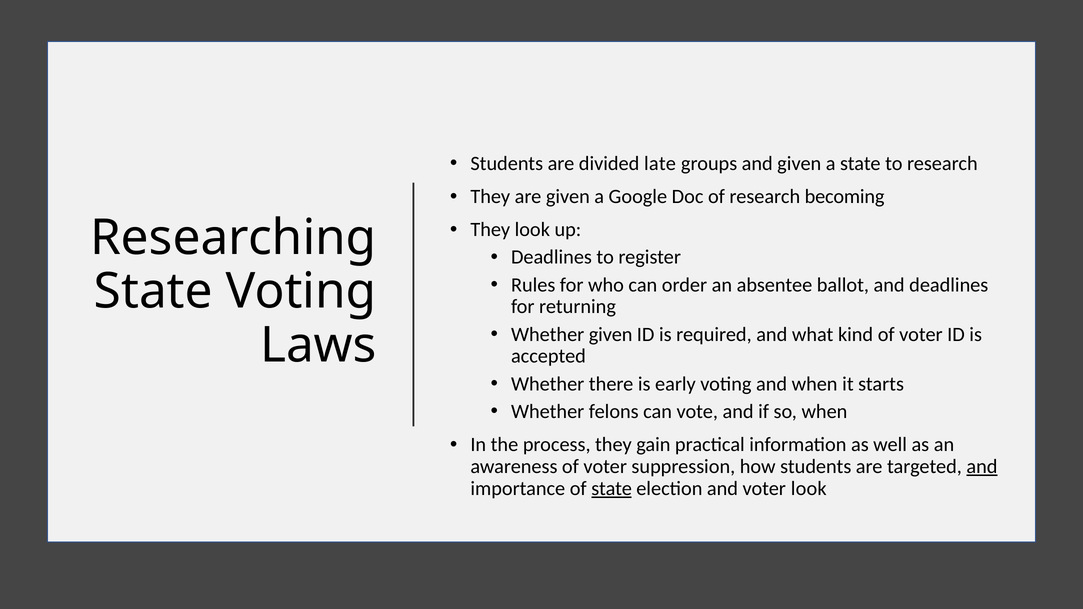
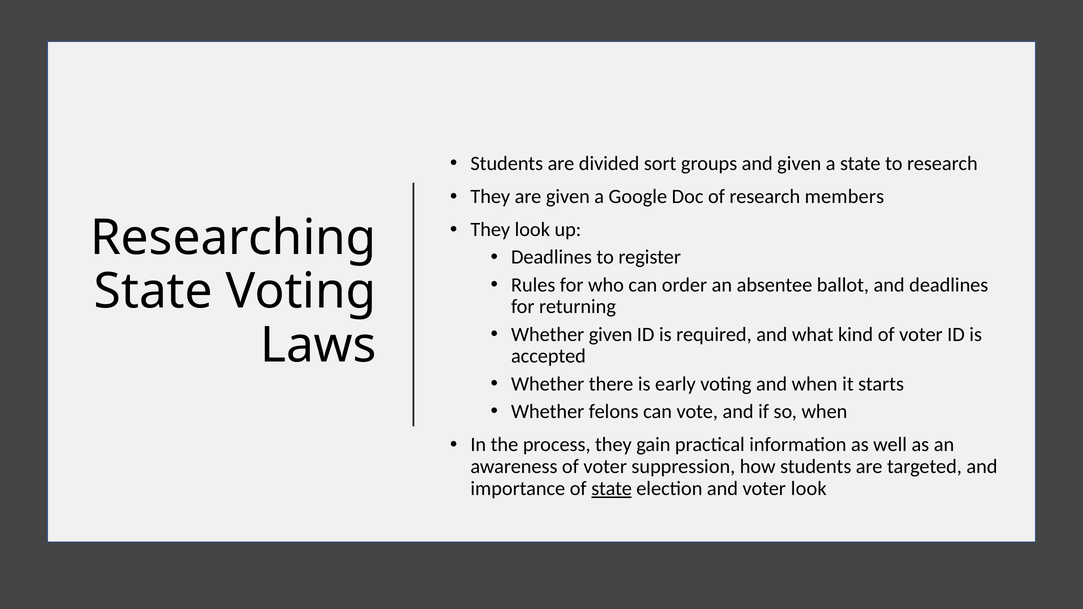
late: late -> sort (660, 163)
becoming: becoming -> members (844, 197)
and underline: present -> none (982, 467)
